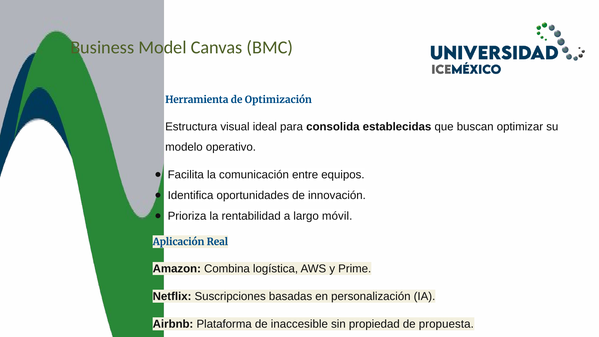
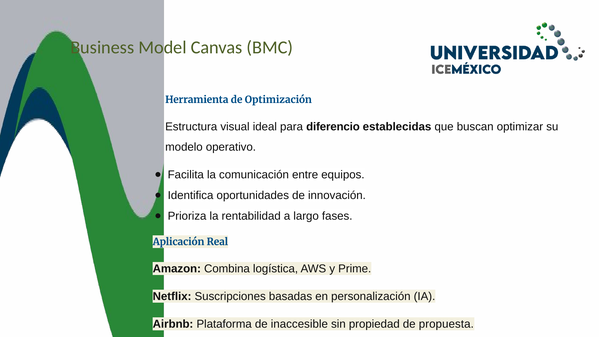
consolida: consolida -> diferencio (333, 127)
móvil: móvil -> fases (337, 216)
